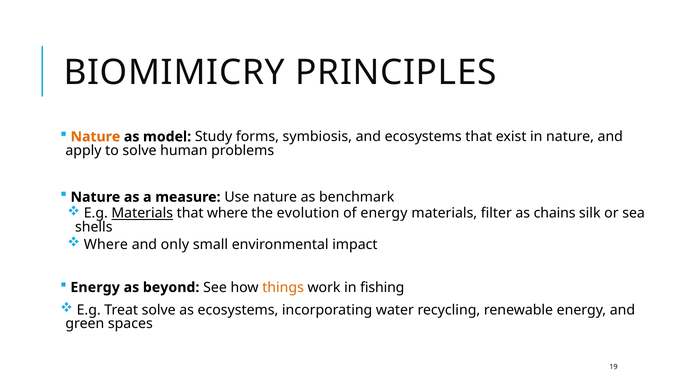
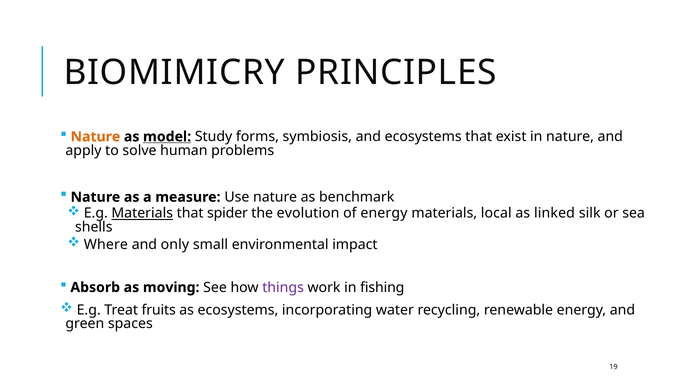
model underline: none -> present (167, 137)
that where: where -> spider (227, 214)
filter: filter -> local (496, 214)
chains: chains -> linked (554, 214)
Energy: Energy -> Absorb (95, 288)
beyond: beyond -> moving (171, 288)
things colour: orange -> purple (283, 288)
Treat solve: solve -> fruits (159, 310)
